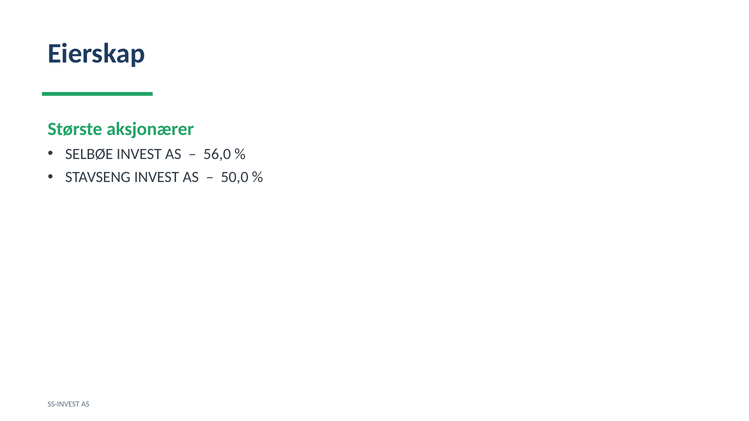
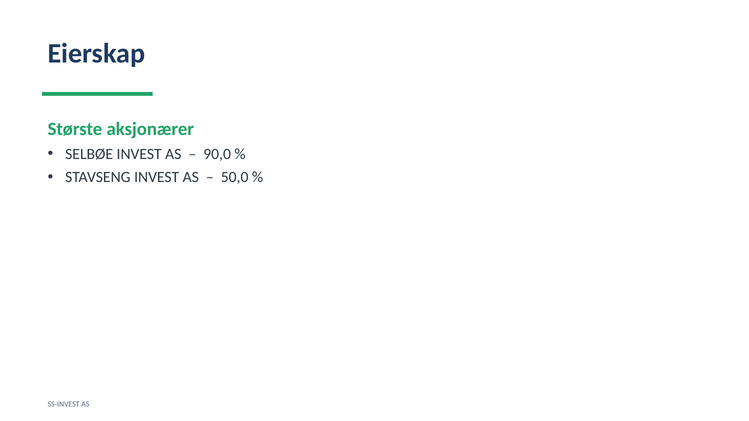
56,0: 56,0 -> 90,0 (217, 154)
